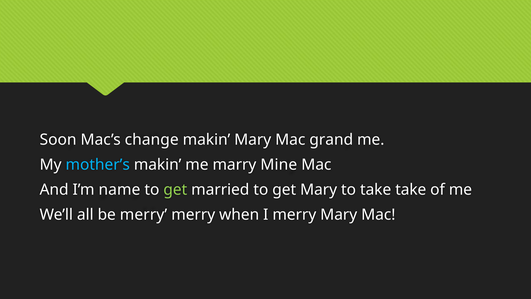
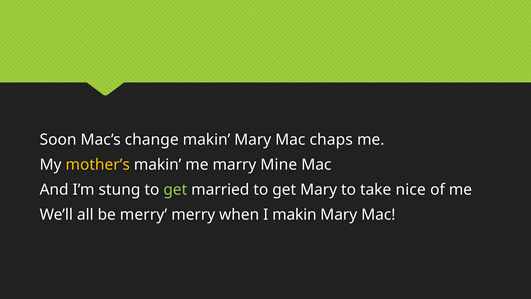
grand: grand -> chaps (331, 140)
mother’s colour: light blue -> yellow (98, 165)
name: name -> stung (119, 190)
take take: take -> nice (411, 190)
I merry: merry -> makin (294, 215)
